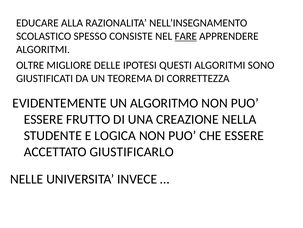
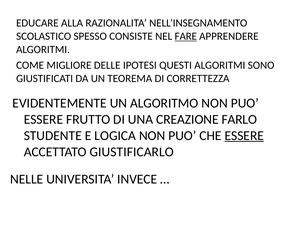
OLTRE: OLTRE -> COME (30, 65)
NELLA: NELLA -> FARLO (239, 119)
ESSERE underline: none -> present (244, 135)
